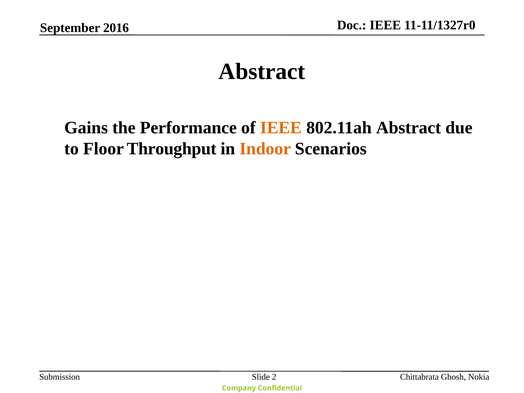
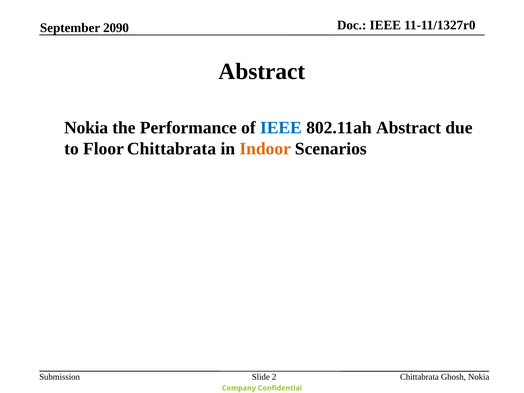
2016: 2016 -> 2090 (116, 28)
Gains: Gains -> Nokia (86, 128)
IEEE colour: orange -> blue (281, 128)
Floor Throughput: Throughput -> Chittabrata (172, 149)
